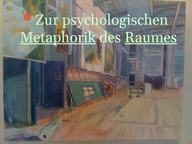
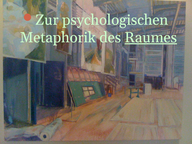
Metaphorik underline: present -> none (58, 37)
